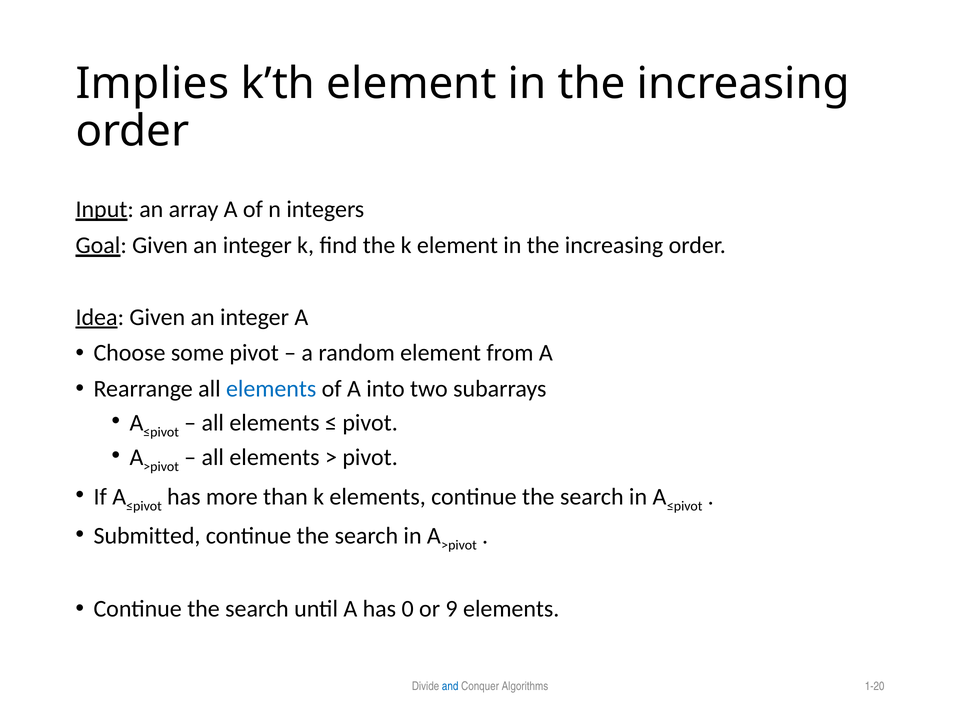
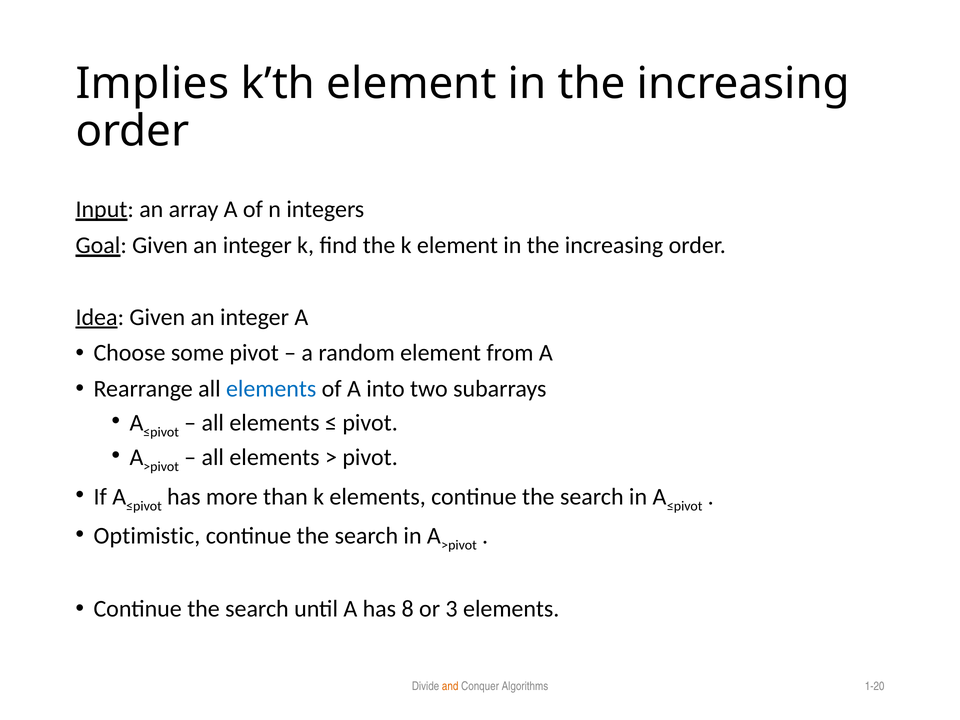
Submitted: Submitted -> Optimistic (147, 536)
0: 0 -> 8 (408, 609)
9: 9 -> 3 (452, 609)
and colour: blue -> orange (450, 686)
